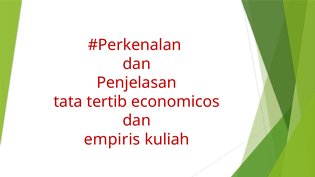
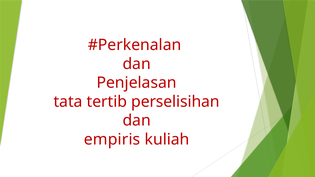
economicos: economicos -> perselisihan (175, 102)
